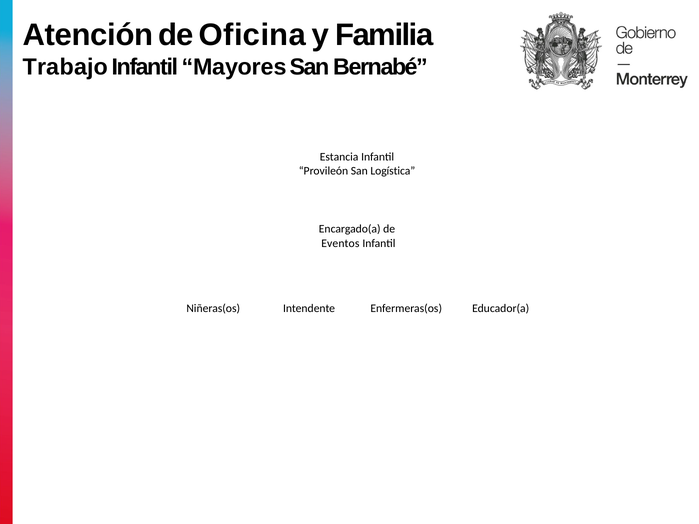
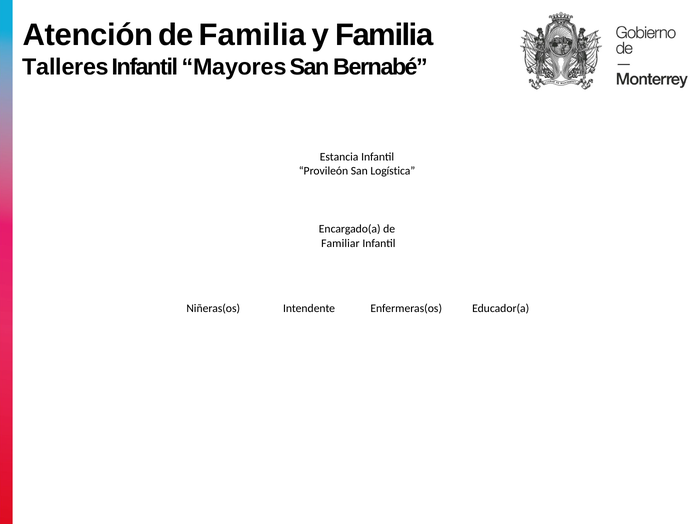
de Oficina: Oficina -> Familia (253, 35)
Trabajo: Trabajo -> Talleres (66, 67)
Eventos: Eventos -> Familiar (340, 243)
